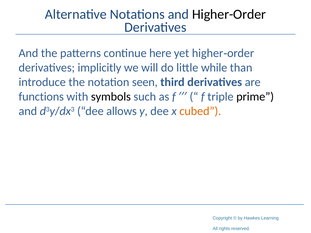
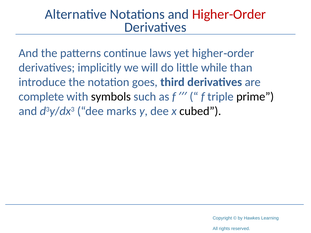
Higher-Order colour: black -> red (229, 14)
here: here -> laws (160, 53)
seen: seen -> goes (145, 82)
functions: functions -> complete (41, 97)
allows: allows -> marks (121, 111)
cubed colour: orange -> black (200, 111)
